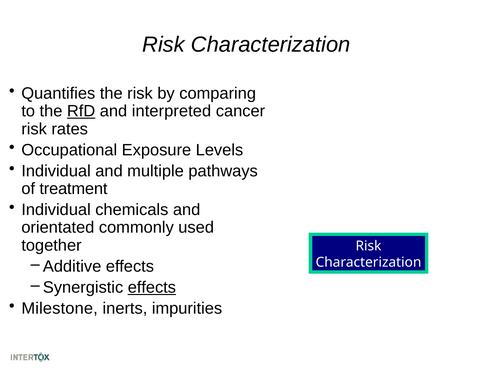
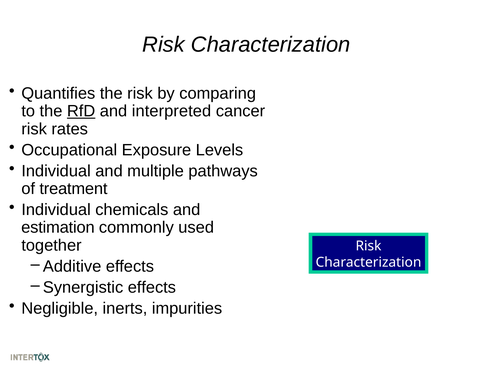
orientated: orientated -> estimation (58, 227)
effects underline: present -> none (152, 287)
Milestone: Milestone -> Negligible (60, 308)
